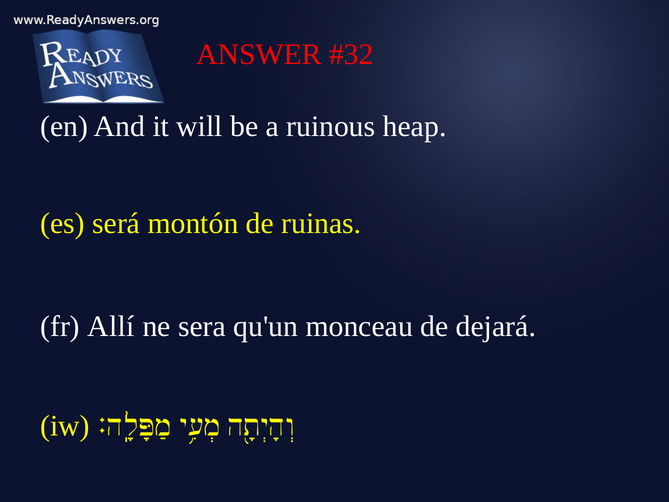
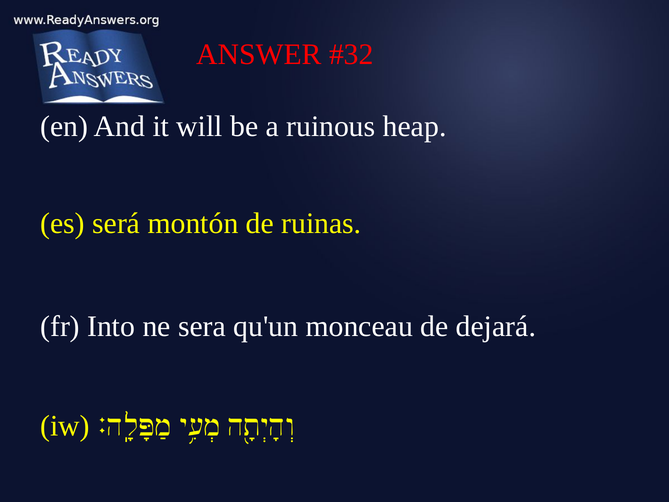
Allí: Allí -> Into (111, 326)
